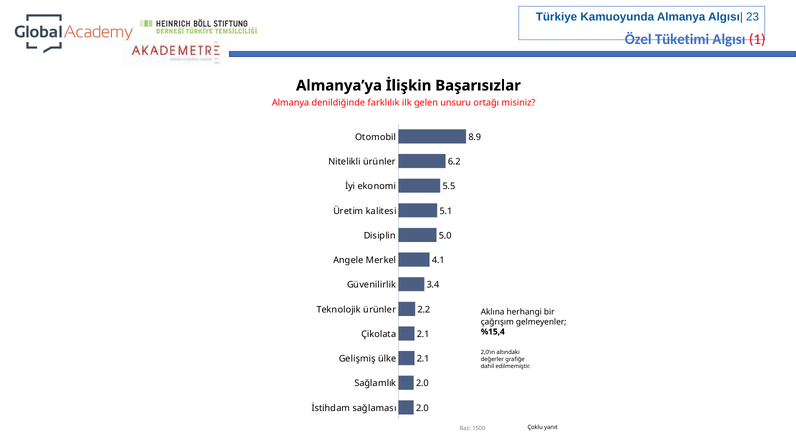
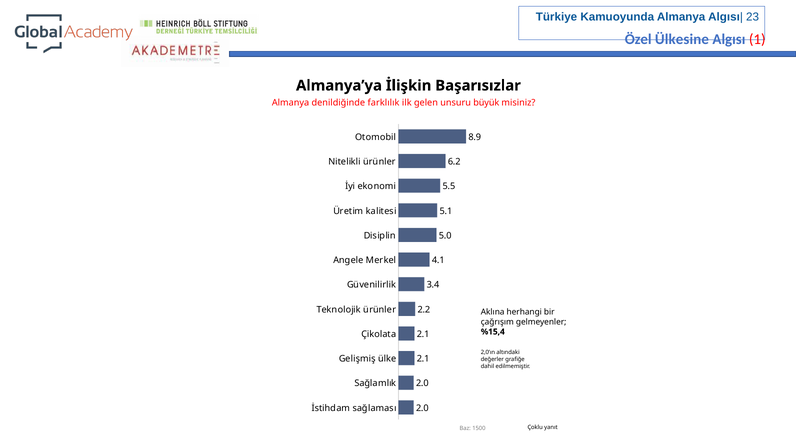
Tüketimi: Tüketimi -> Ülkesine (682, 39)
ortağı: ortağı -> büyük (486, 103)
